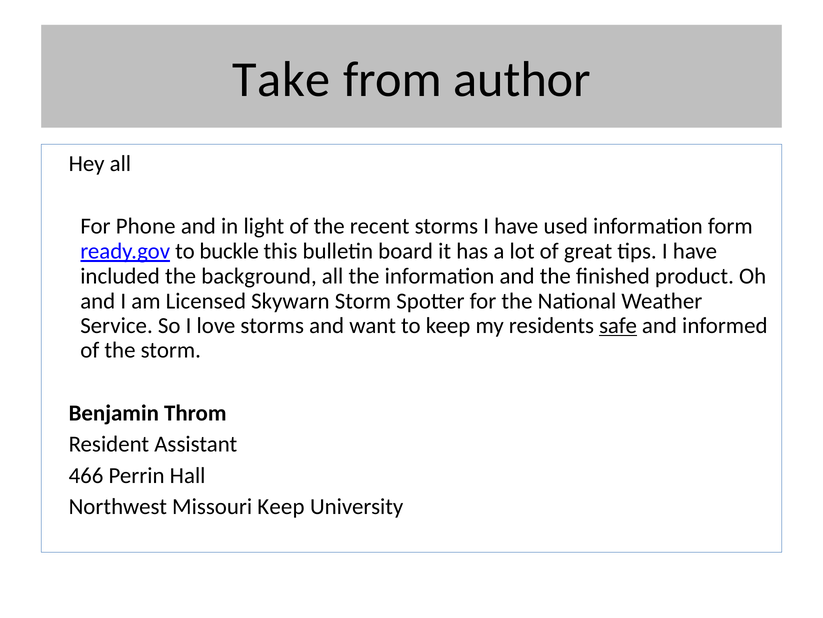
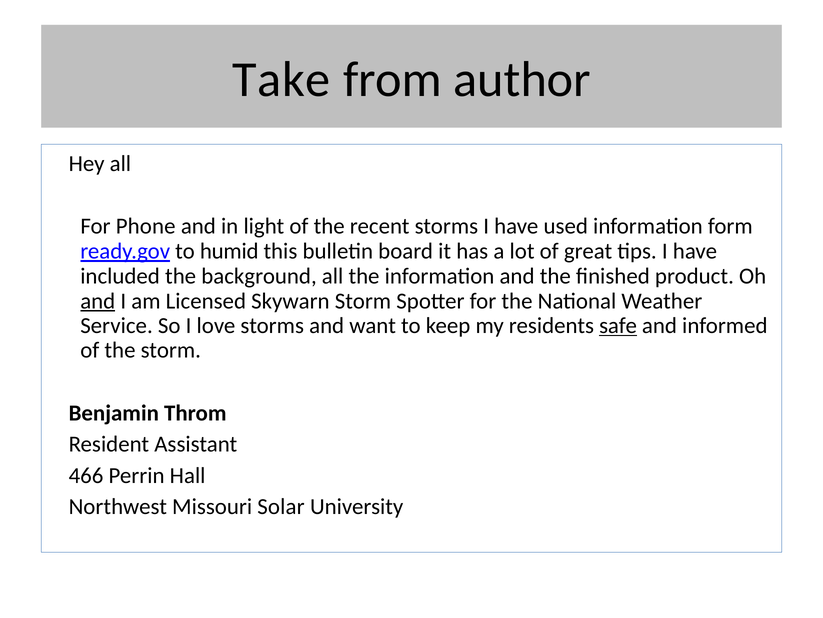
buckle: buckle -> humid (229, 251)
and underline: none -> present (98, 301)
Missouri Keep: Keep -> Solar (281, 506)
